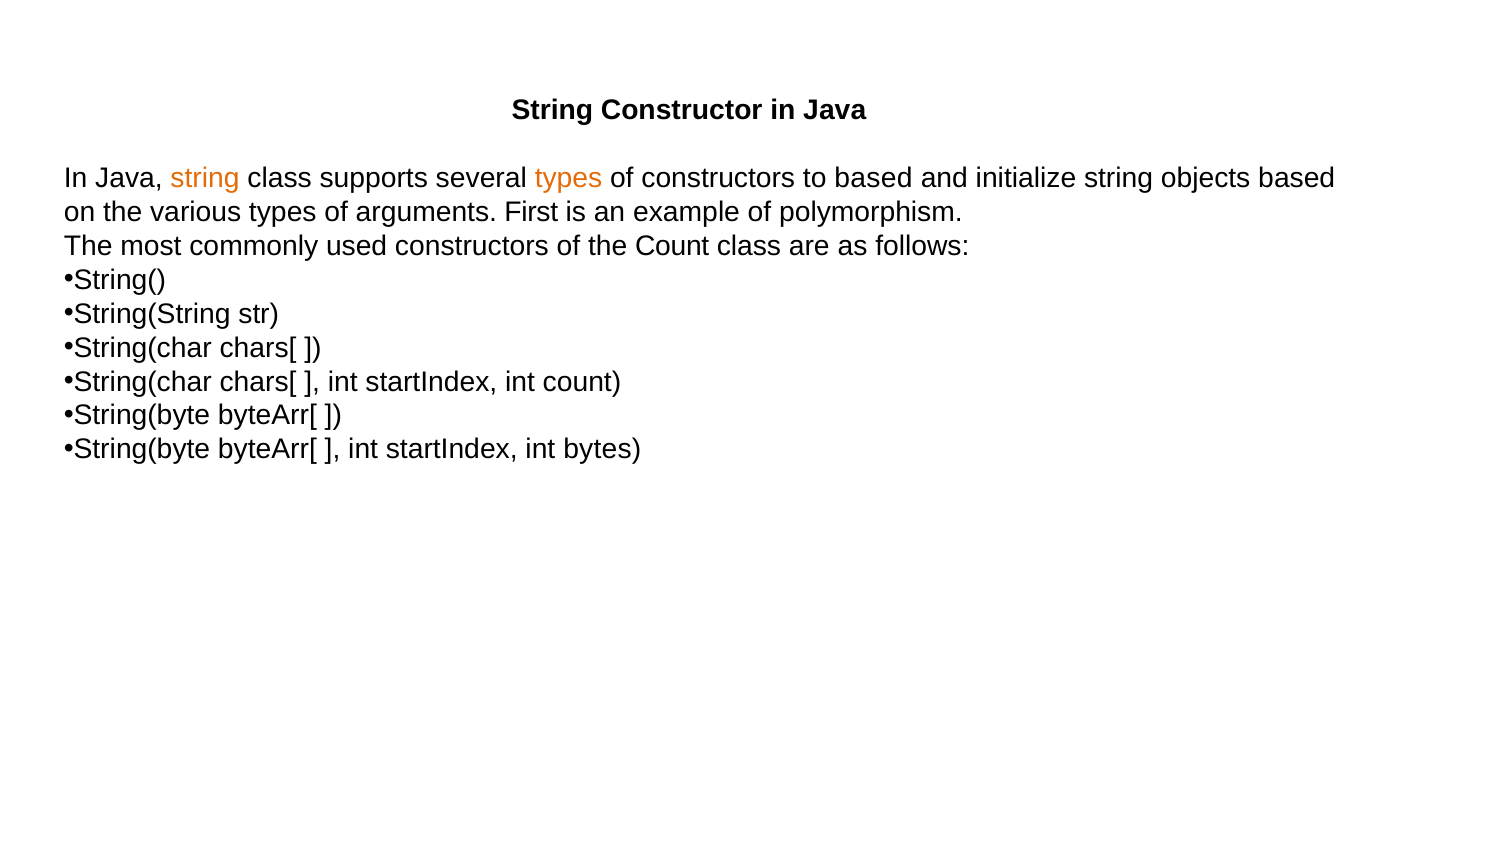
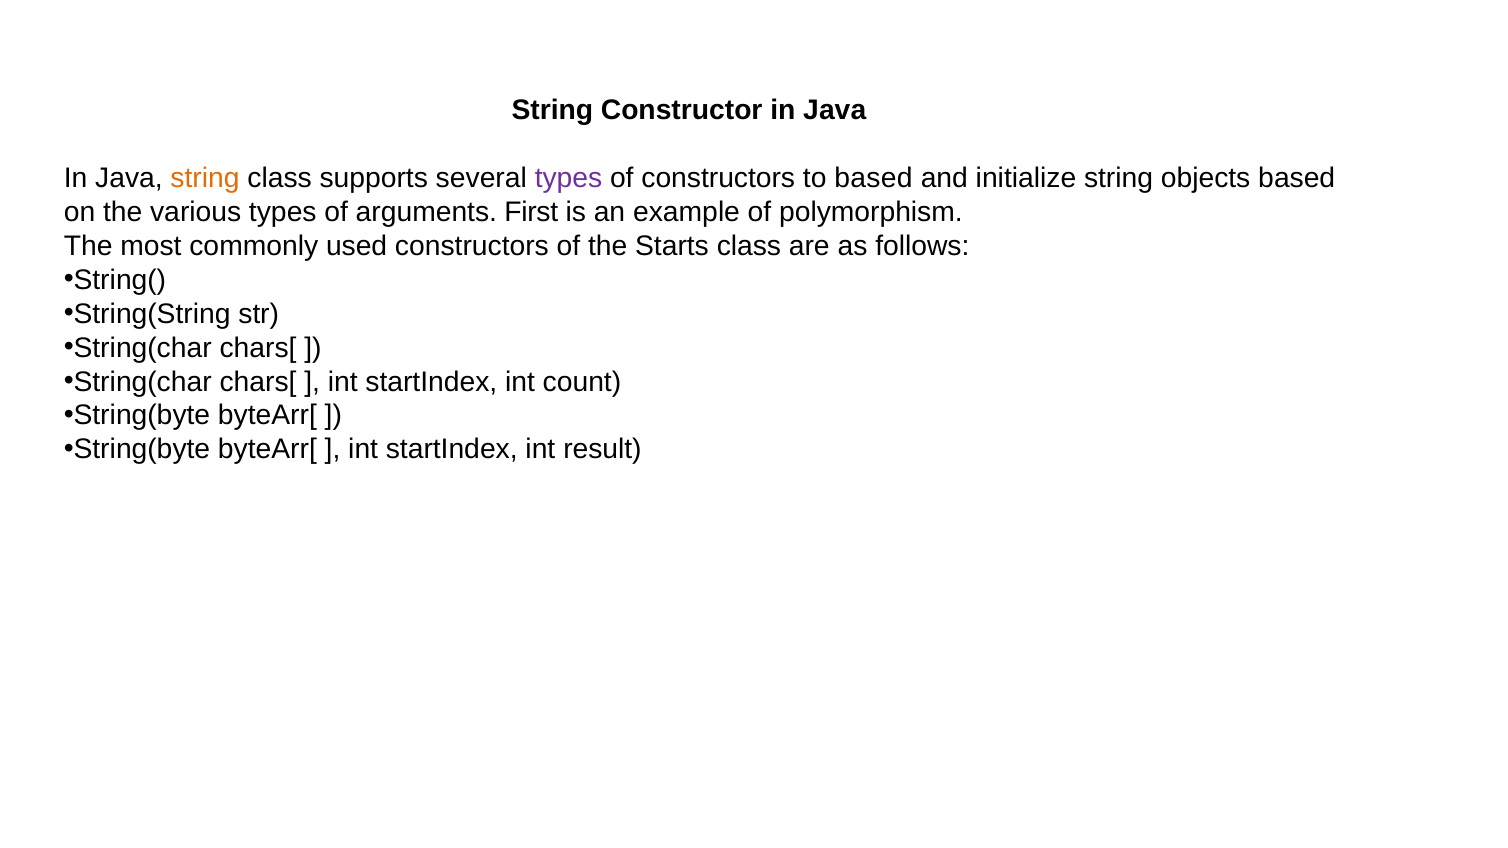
types colour: orange -> purple (569, 178)
the Count: Count -> Starts (672, 246)
bytes: bytes -> result (602, 450)
